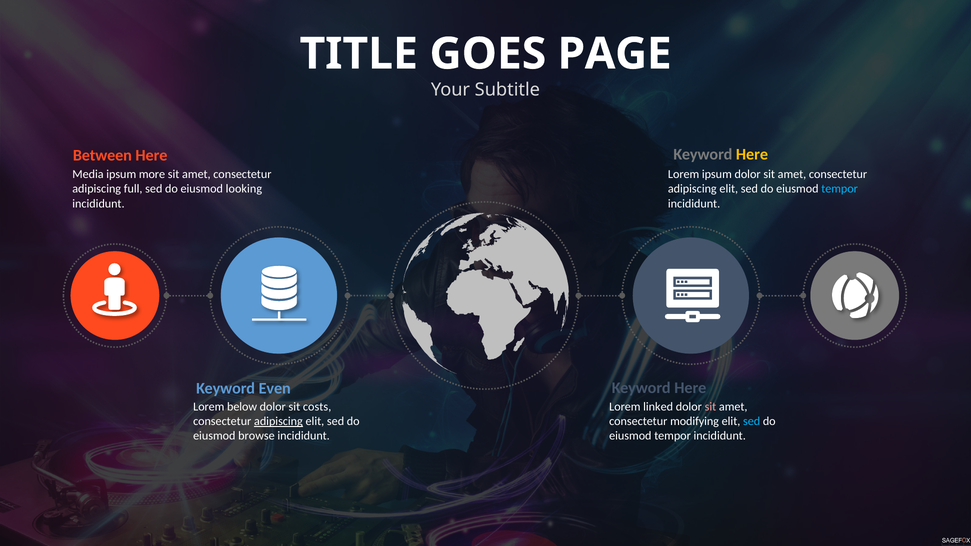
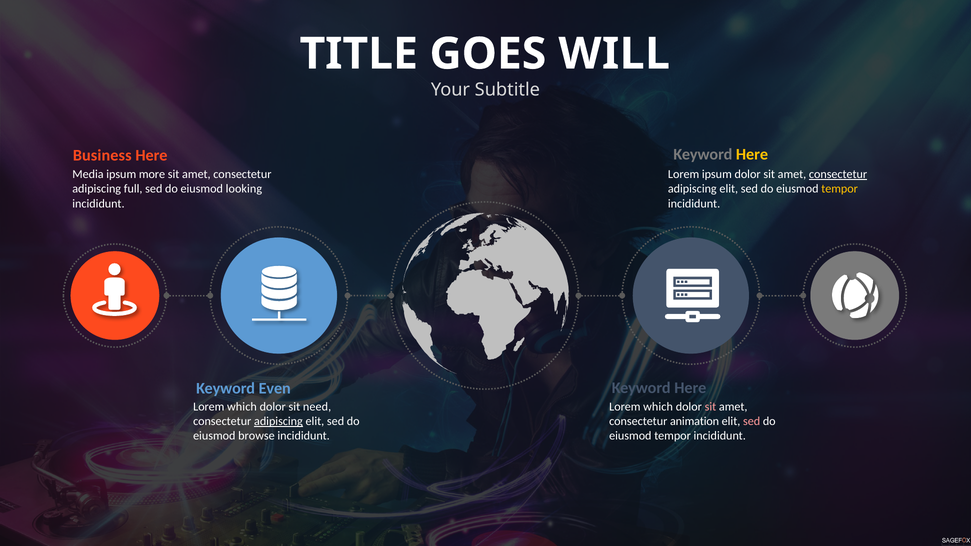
PAGE: PAGE -> WILL (614, 54)
Between: Between -> Business (102, 155)
consectetur underline: none -> present (838, 174)
tempor colour: light blue -> yellow (840, 189)
below: below -> which (242, 407)
costs: costs -> need (317, 407)
linked: linked -> which (658, 407)
modifying: modifying -> animation (695, 422)
sed colour: light blue -> pink (752, 422)
